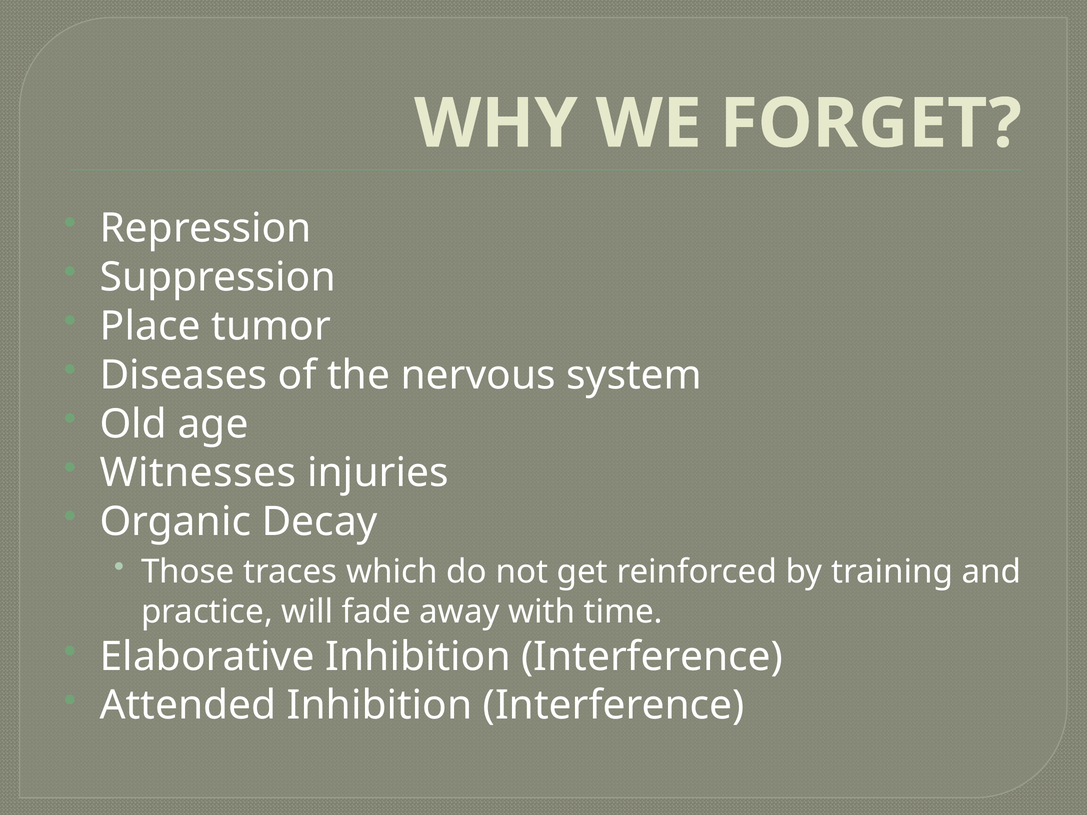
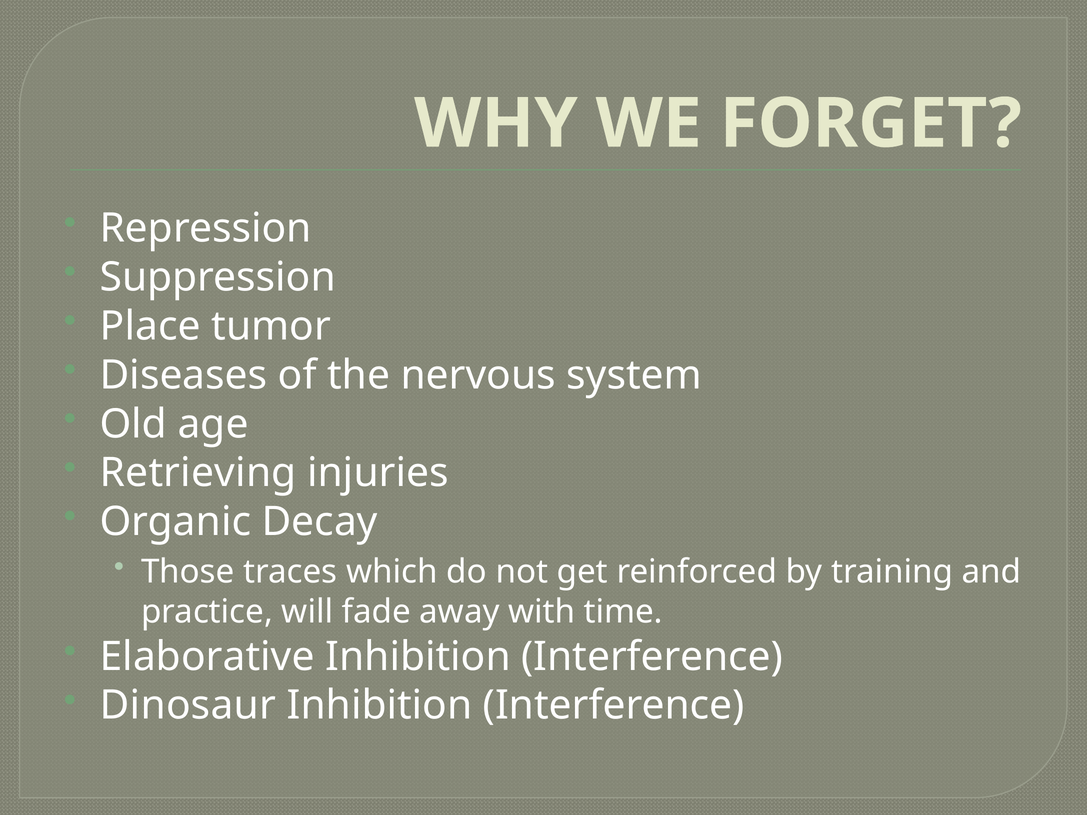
Witnesses: Witnesses -> Retrieving (198, 473)
Attended: Attended -> Dinosaur (188, 706)
